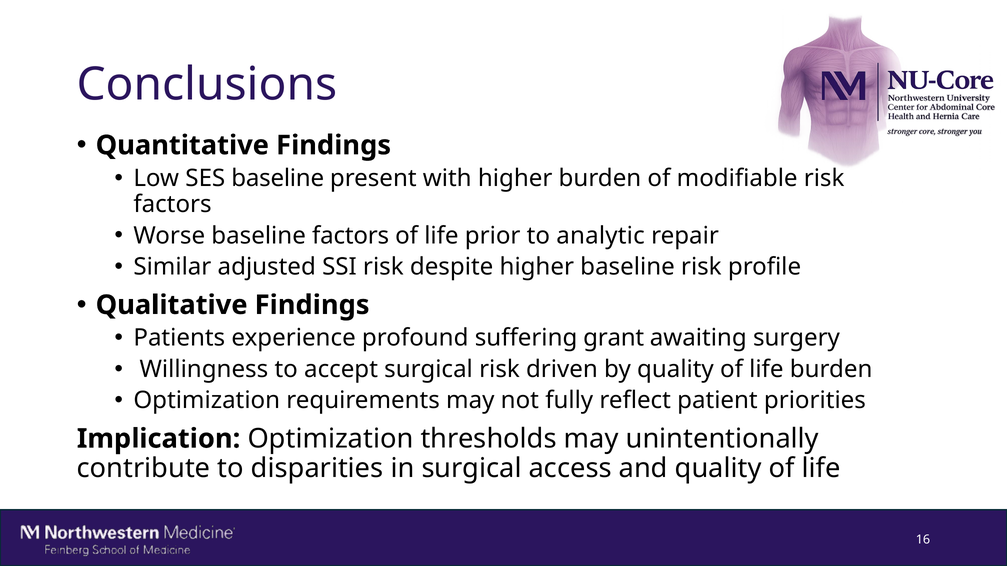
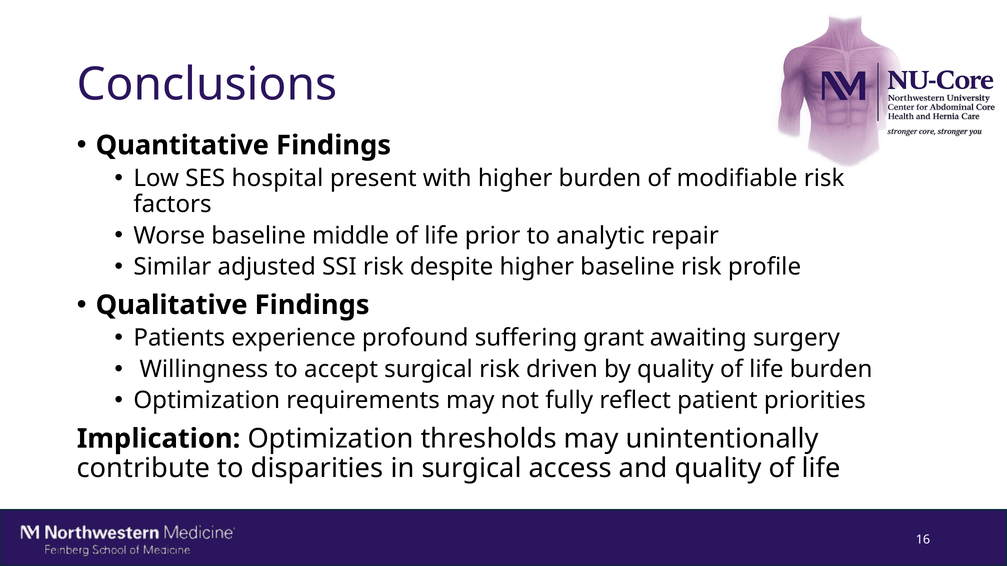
SES baseline: baseline -> hospital (278, 178)
baseline factors: factors -> middle (351, 236)
